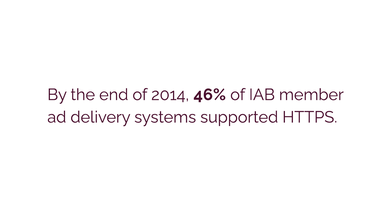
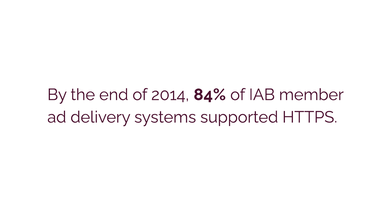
46%: 46% -> 84% (210, 95)
